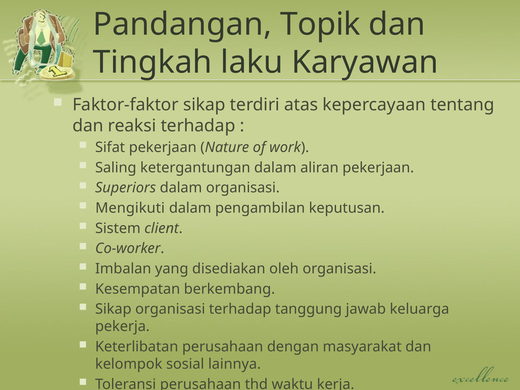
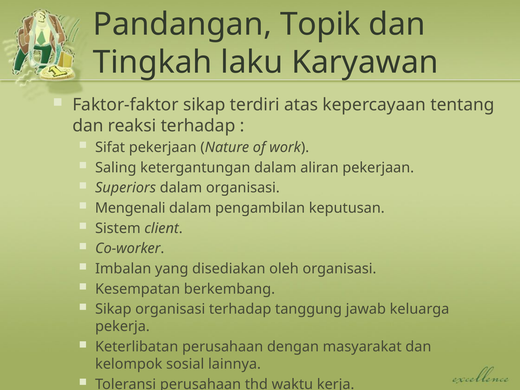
Mengikuti: Mengikuti -> Mengenali (130, 208)
